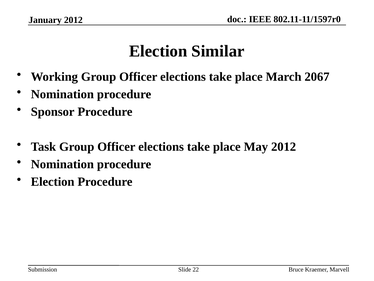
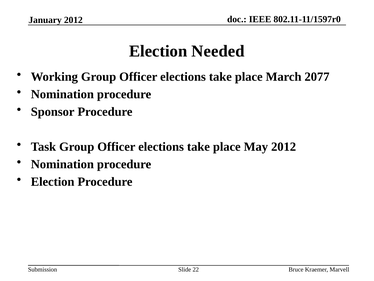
Similar: Similar -> Needed (218, 51)
2067: 2067 -> 2077 (317, 77)
